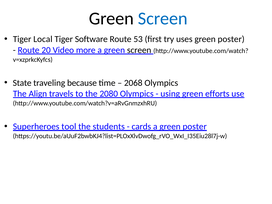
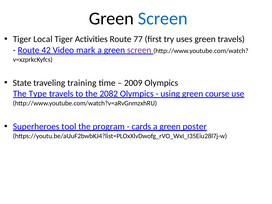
Software: Software -> Activities (91, 39)
53: 53 -> 77 (138, 39)
poster: poster -> travels (231, 39)
20: 20 -> 42 (46, 50)
more: more -> mark (86, 50)
screen colour: black -> purple (139, 50)
because: because -> training (82, 83)
2068: 2068 -> 2009 (133, 83)
Align: Align -> Type (38, 94)
2080: 2080 -> 2082 (109, 94)
efforts: efforts -> course (217, 94)
students: students -> program (109, 127)
